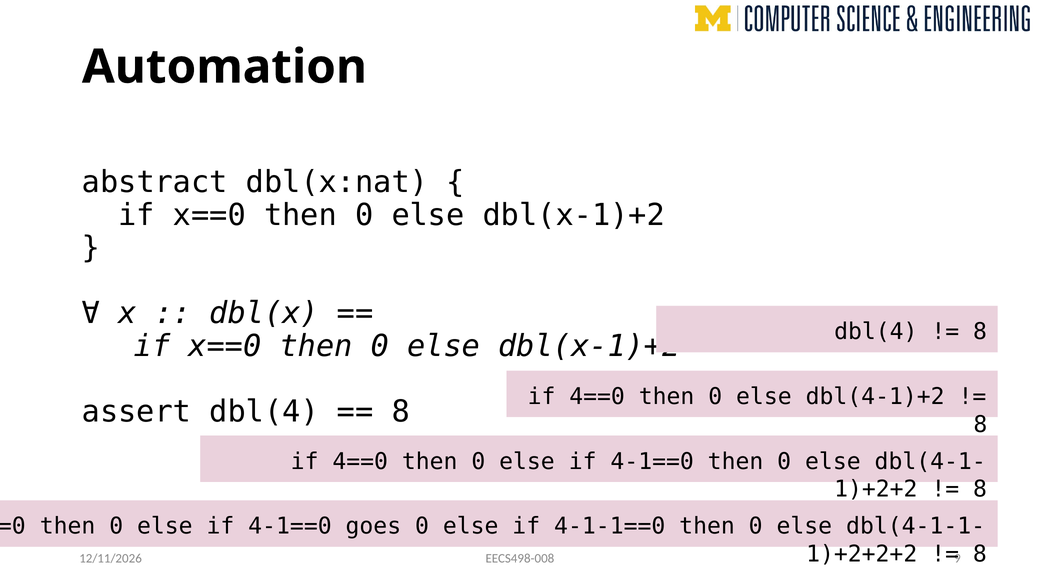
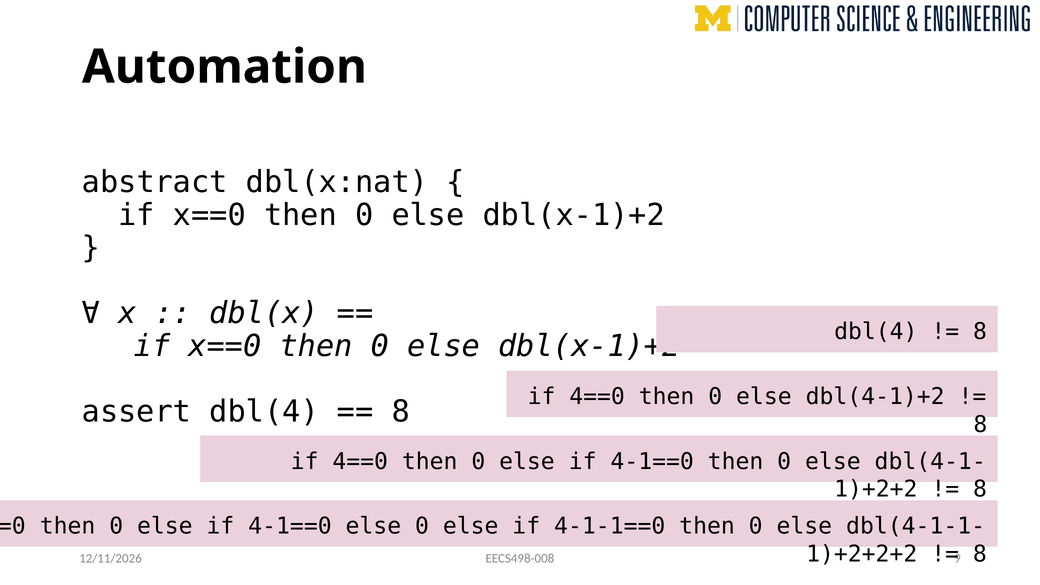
4-1==0 goes: goes -> else (373, 526)
